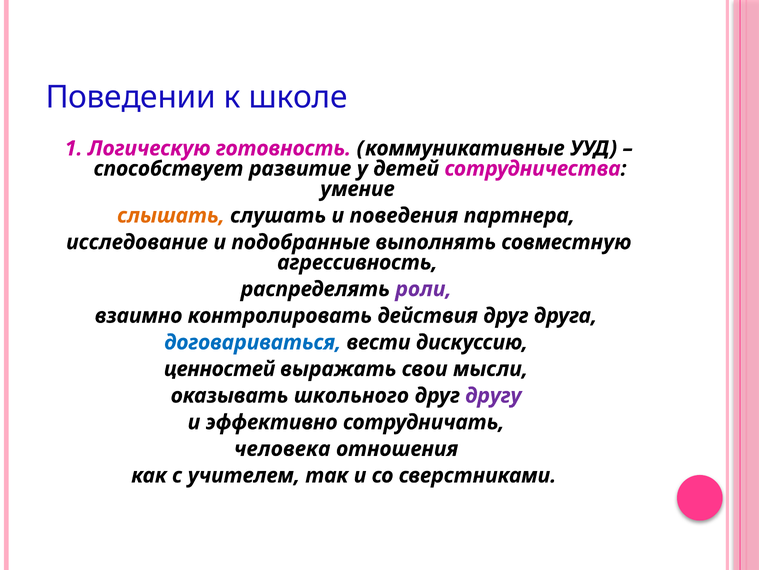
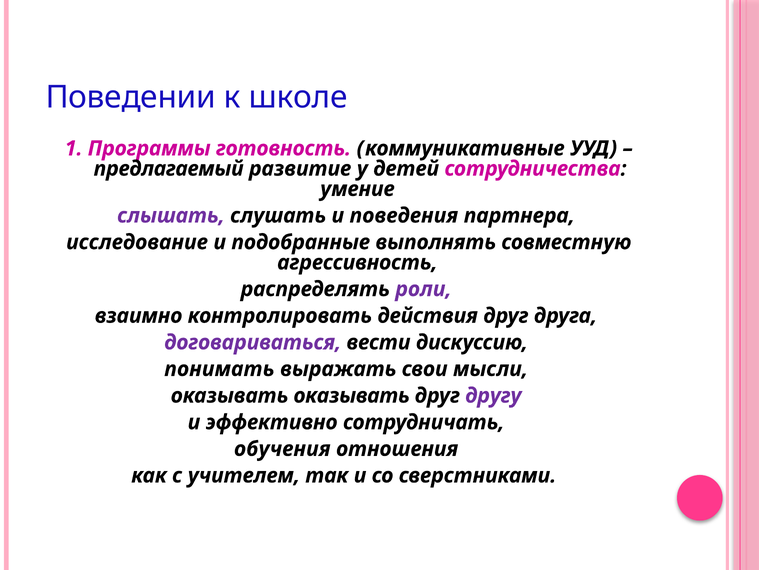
Логическую: Логическую -> Программы (149, 148)
способствует: способствует -> предлагаемый (169, 168)
слышать colour: orange -> purple (171, 215)
договариваться colour: blue -> purple (253, 342)
ценностей: ценностей -> понимать (219, 369)
оказывать школьного: школьного -> оказывать (352, 395)
человека: человека -> обучения (282, 448)
